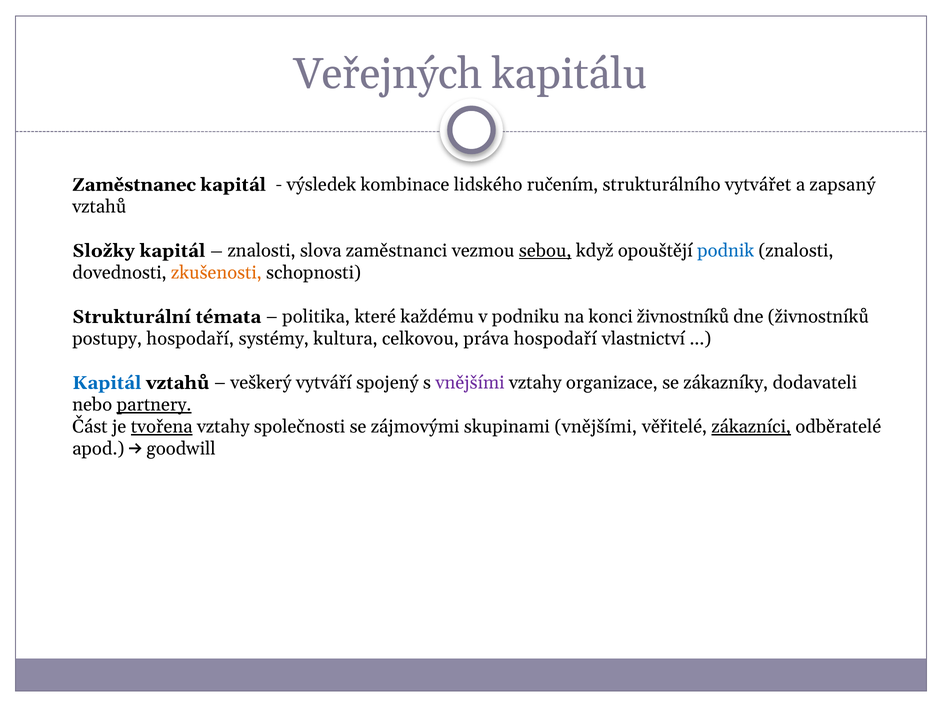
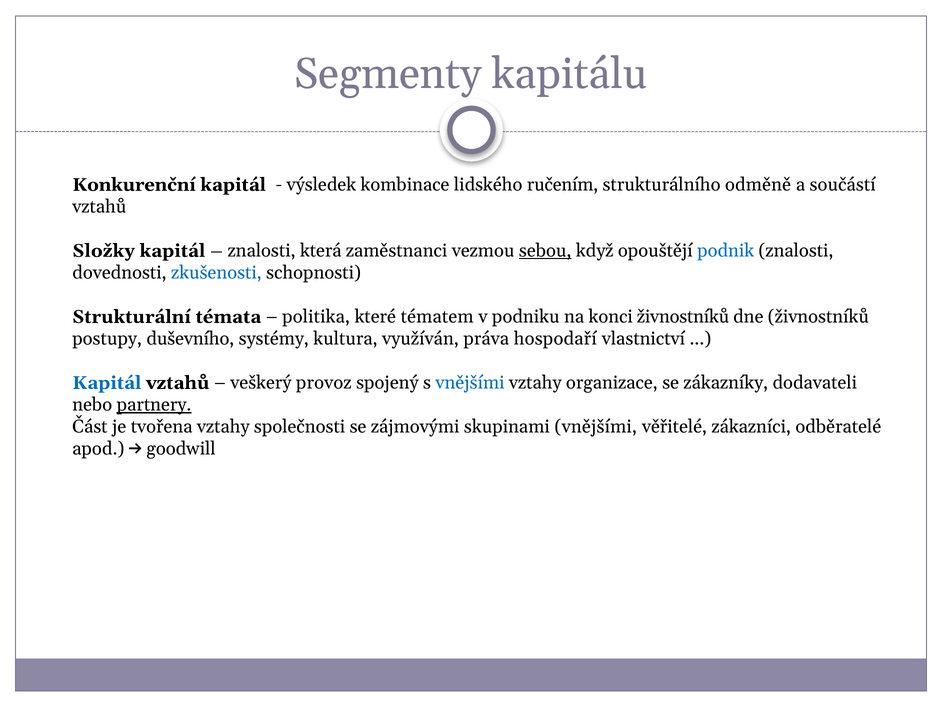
Veřejných: Veřejných -> Segmenty (388, 74)
Zaměstnanec: Zaměstnanec -> Konkurenční (134, 185)
vytvářet: vytvářet -> odměně (758, 185)
zapsaný: zapsaný -> součástí (843, 185)
slova: slova -> která (321, 251)
zkušenosti colour: orange -> blue (216, 273)
každému: každému -> tématem (437, 317)
postupy hospodaří: hospodaří -> duševního (190, 339)
celkovou: celkovou -> využíván (420, 339)
vytváří: vytváří -> provoz (324, 383)
vnějšími colour: purple -> blue (470, 383)
tvořena underline: present -> none (162, 427)
zákazníci underline: present -> none (751, 427)
